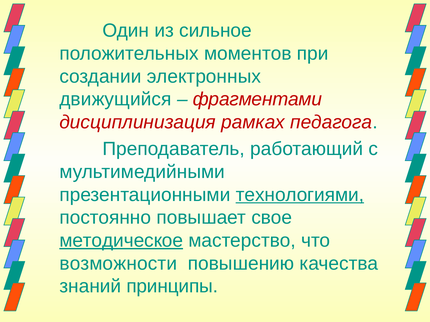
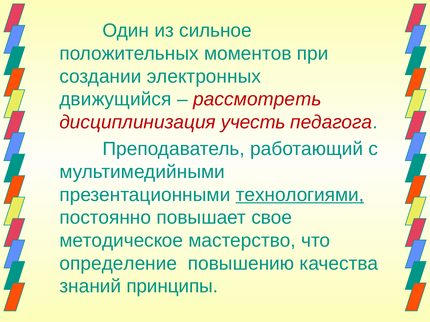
фрагментами: фрагментами -> рассмотреть (257, 99)
рамках: рамках -> учесть (253, 122)
методическое underline: present -> none (121, 241)
возможности: возможности -> определение (118, 264)
